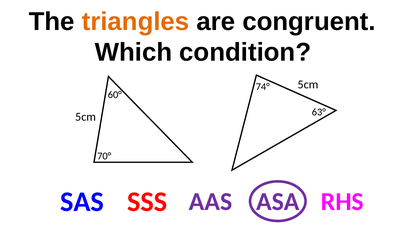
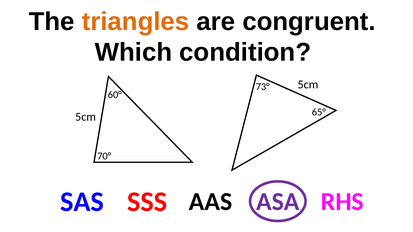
74°: 74° -> 73° (263, 87)
63°: 63° -> 65° (319, 112)
AAS colour: purple -> black (211, 202)
